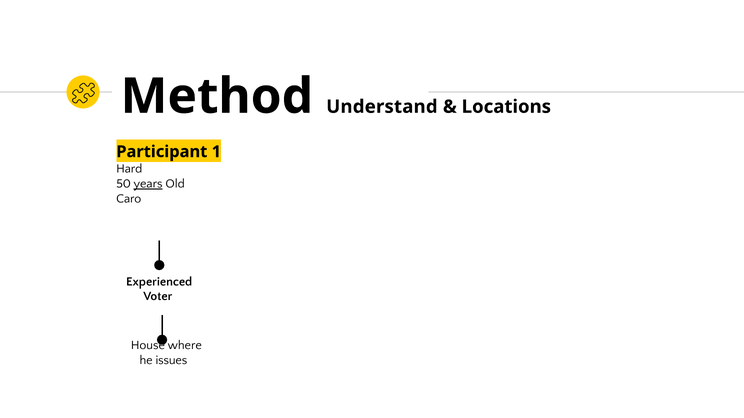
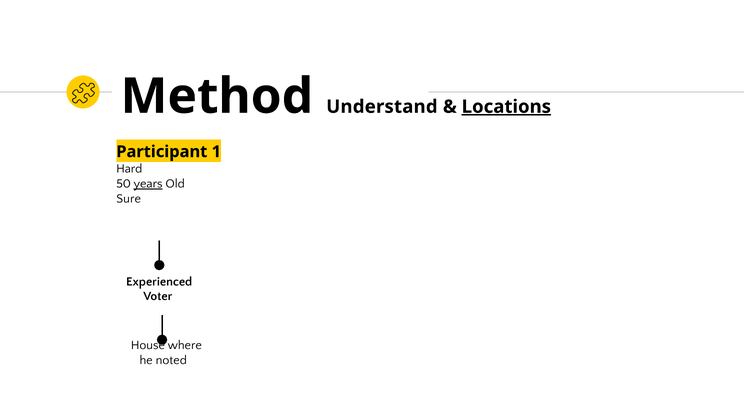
Locations underline: none -> present (506, 107)
Caro: Caro -> Sure (129, 199)
issues: issues -> noted (171, 361)
